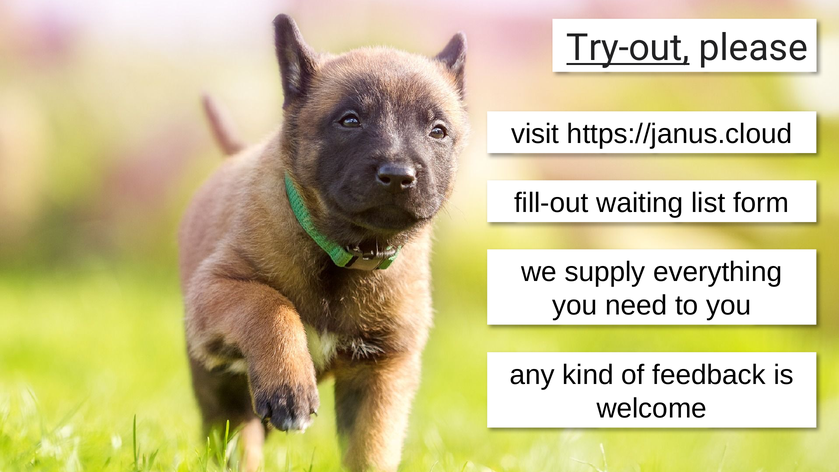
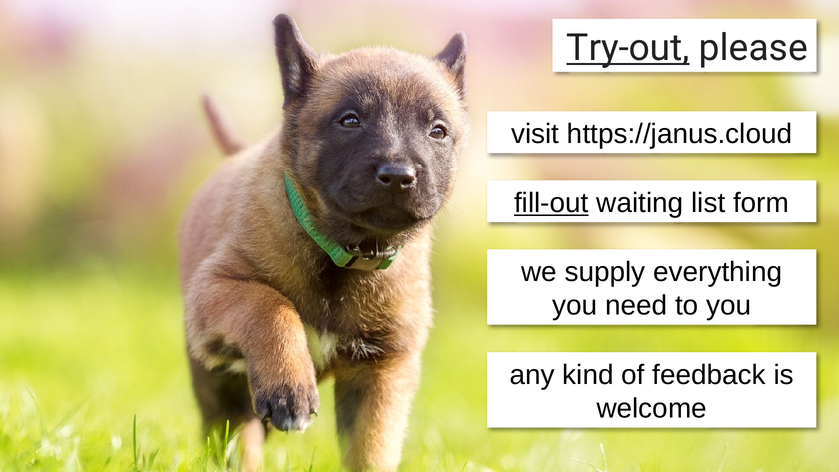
fill-out underline: none -> present (551, 203)
